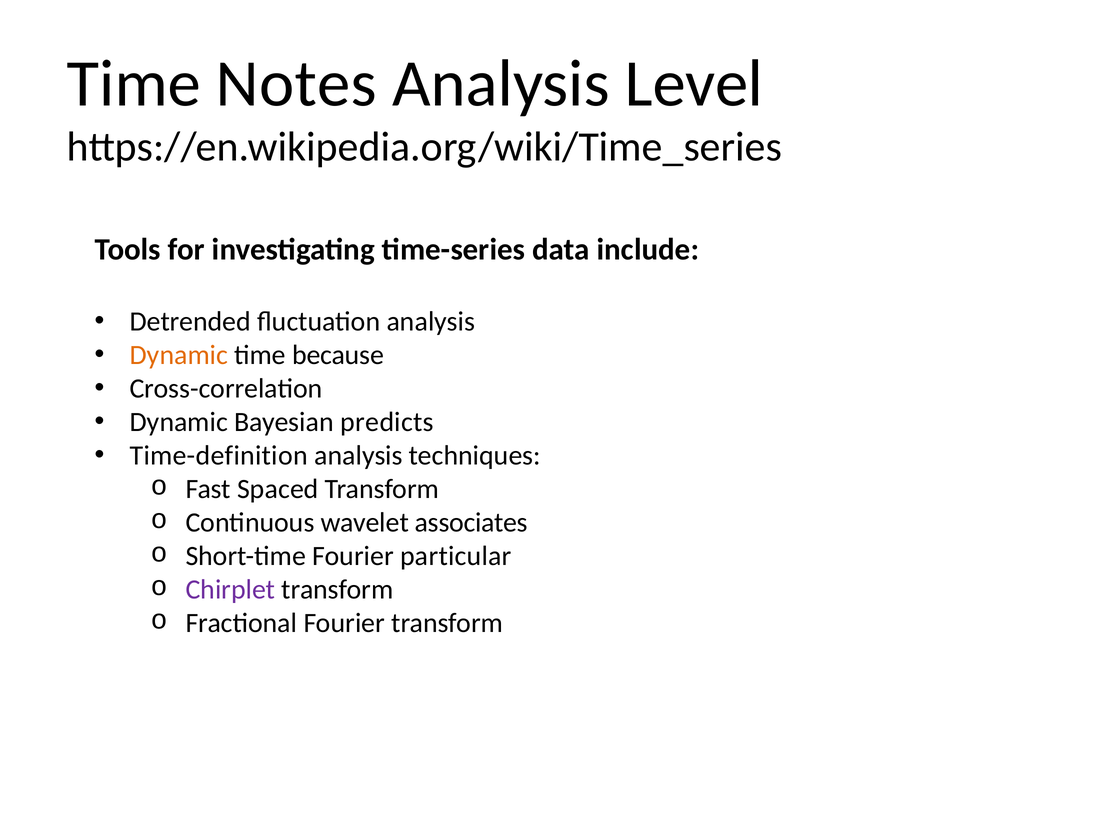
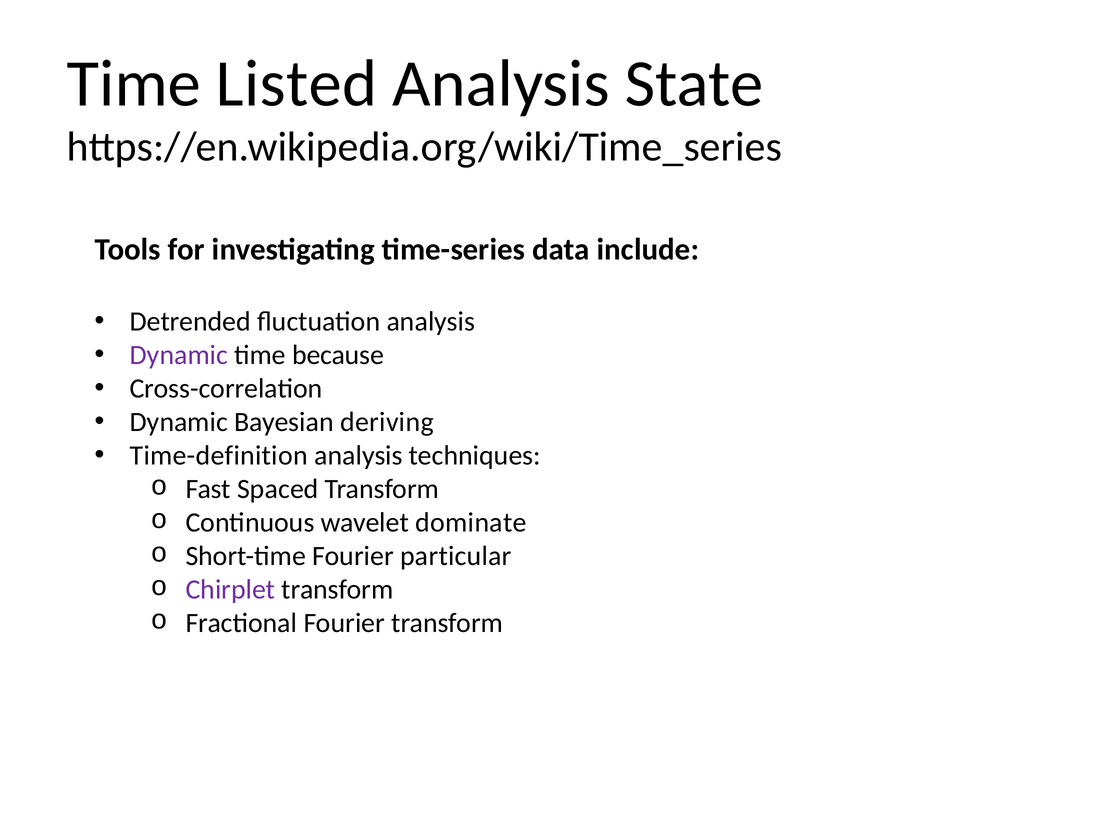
Notes: Notes -> Listed (297, 84)
Level: Level -> State (694, 84)
Dynamic colour: orange -> purple (179, 355)
predicts: predicts -> deriving (387, 422)
associates: associates -> dominate (471, 523)
